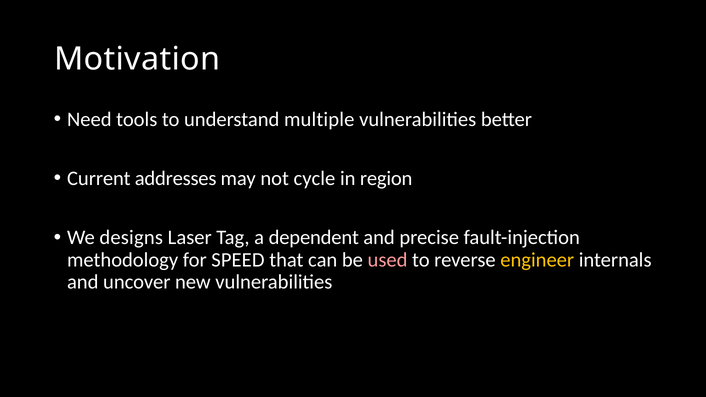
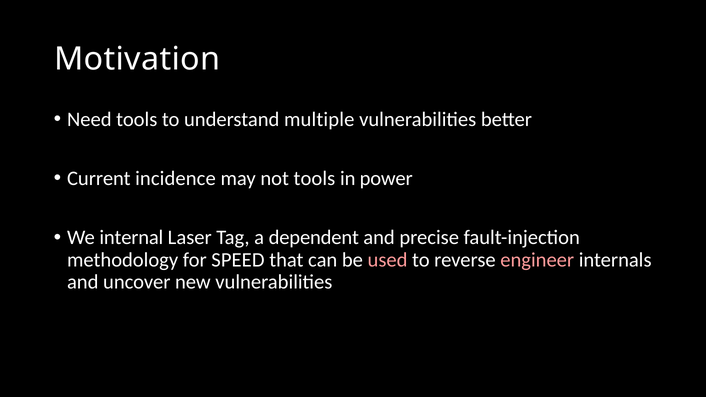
addresses: addresses -> incidence (175, 179)
not cycle: cycle -> tools (314, 179)
region: region -> power (386, 179)
designs: designs -> internal (131, 238)
engineer colour: yellow -> pink (537, 260)
